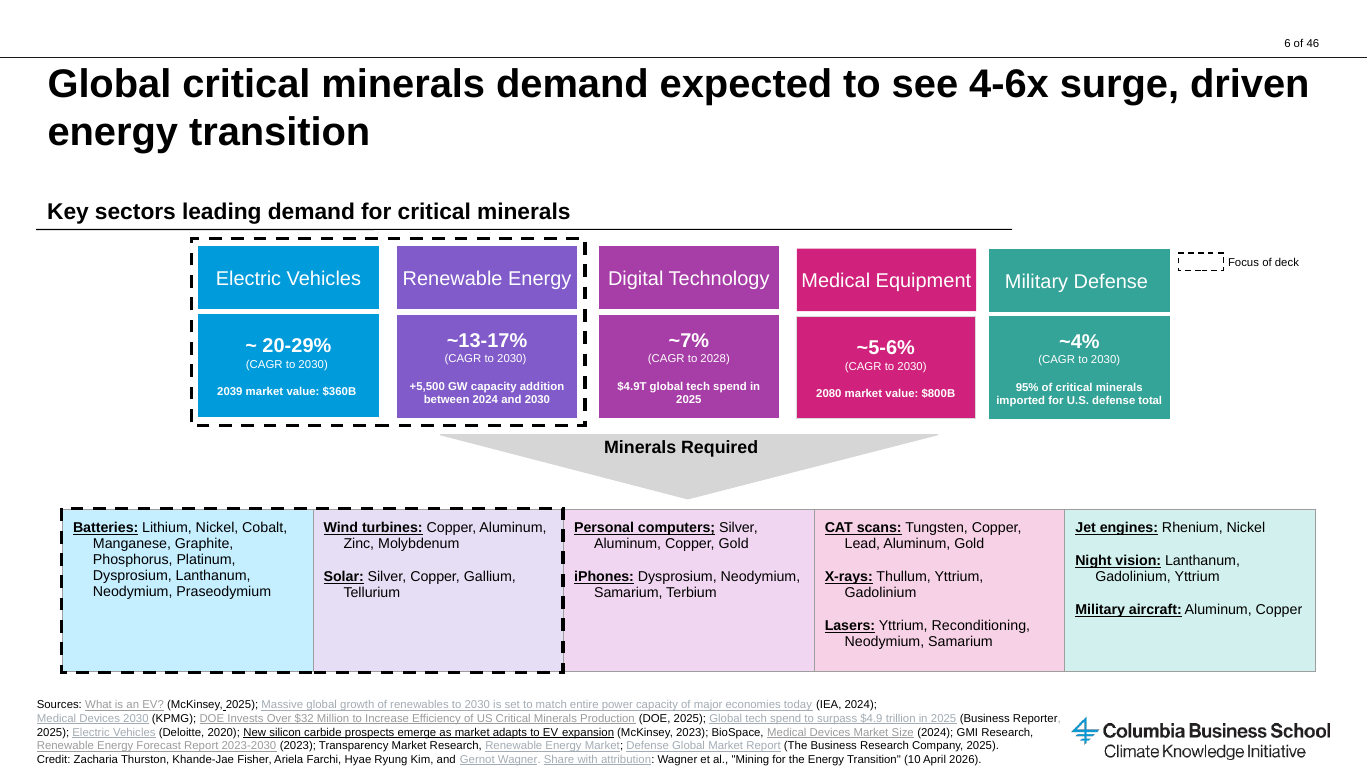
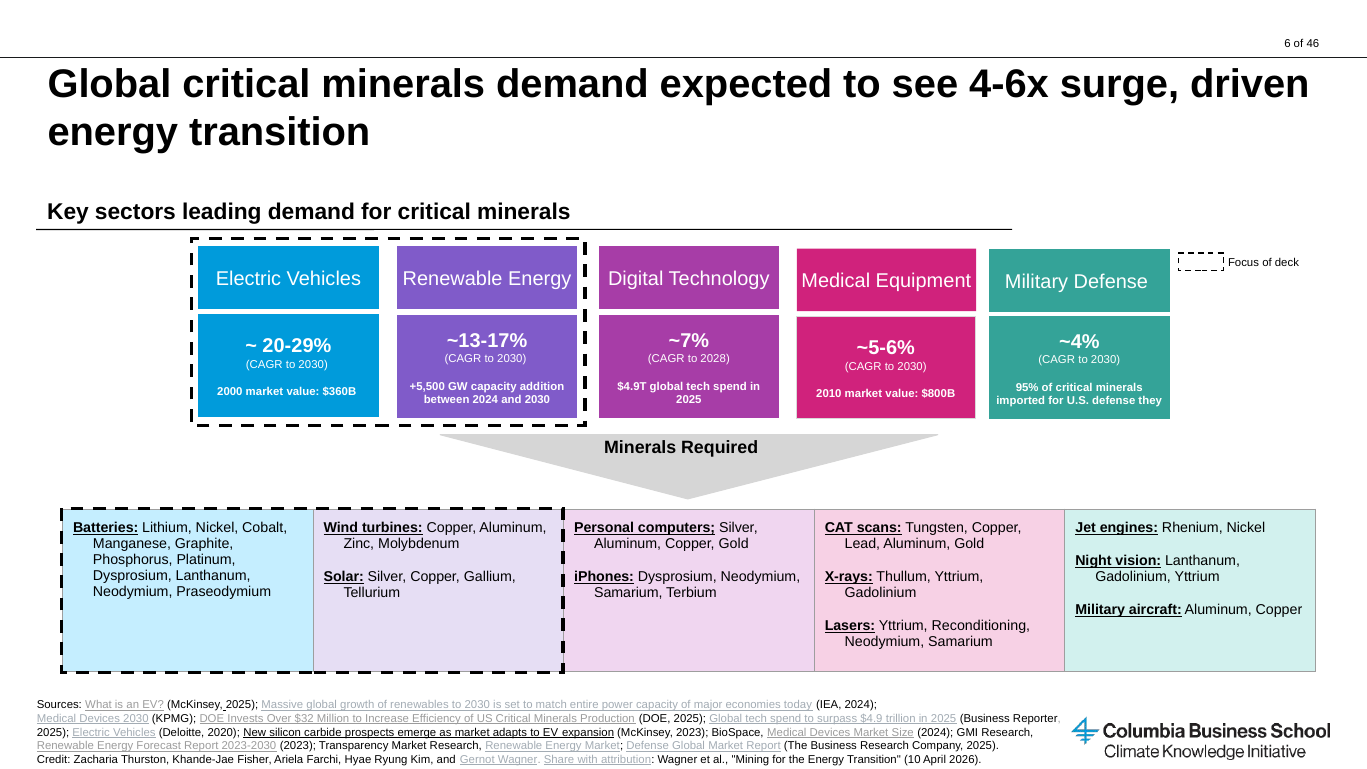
2039: 2039 -> 2000 (230, 392)
2080: 2080 -> 2010 (829, 394)
total: total -> they (1150, 401)
